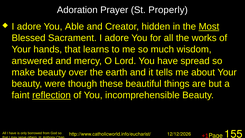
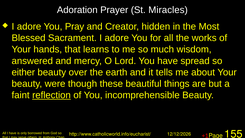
Properly: Properly -> Miracles (168, 10)
Able: Able -> Pray (75, 27)
Most underline: present -> none (209, 27)
make: make -> either (23, 72)
